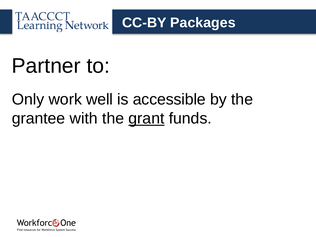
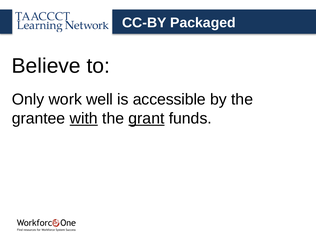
Packages: Packages -> Packaged (203, 23)
Partner: Partner -> Believe (46, 66)
with underline: none -> present (84, 118)
